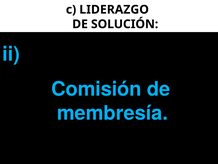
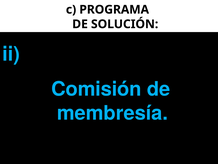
LIDERAZGO: LIDERAZGO -> PROGRAMA (114, 10)
